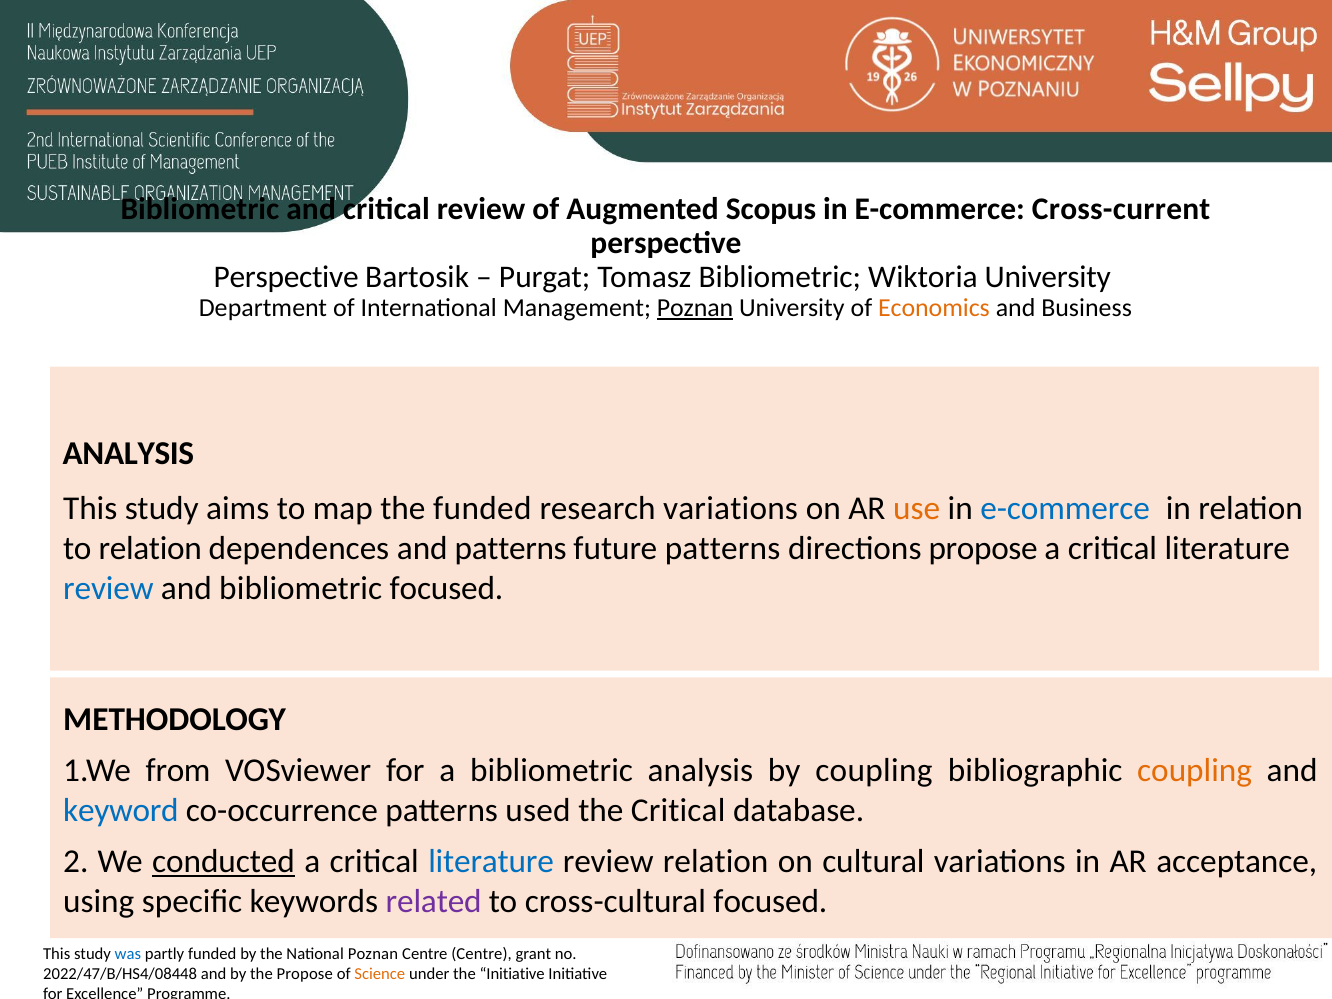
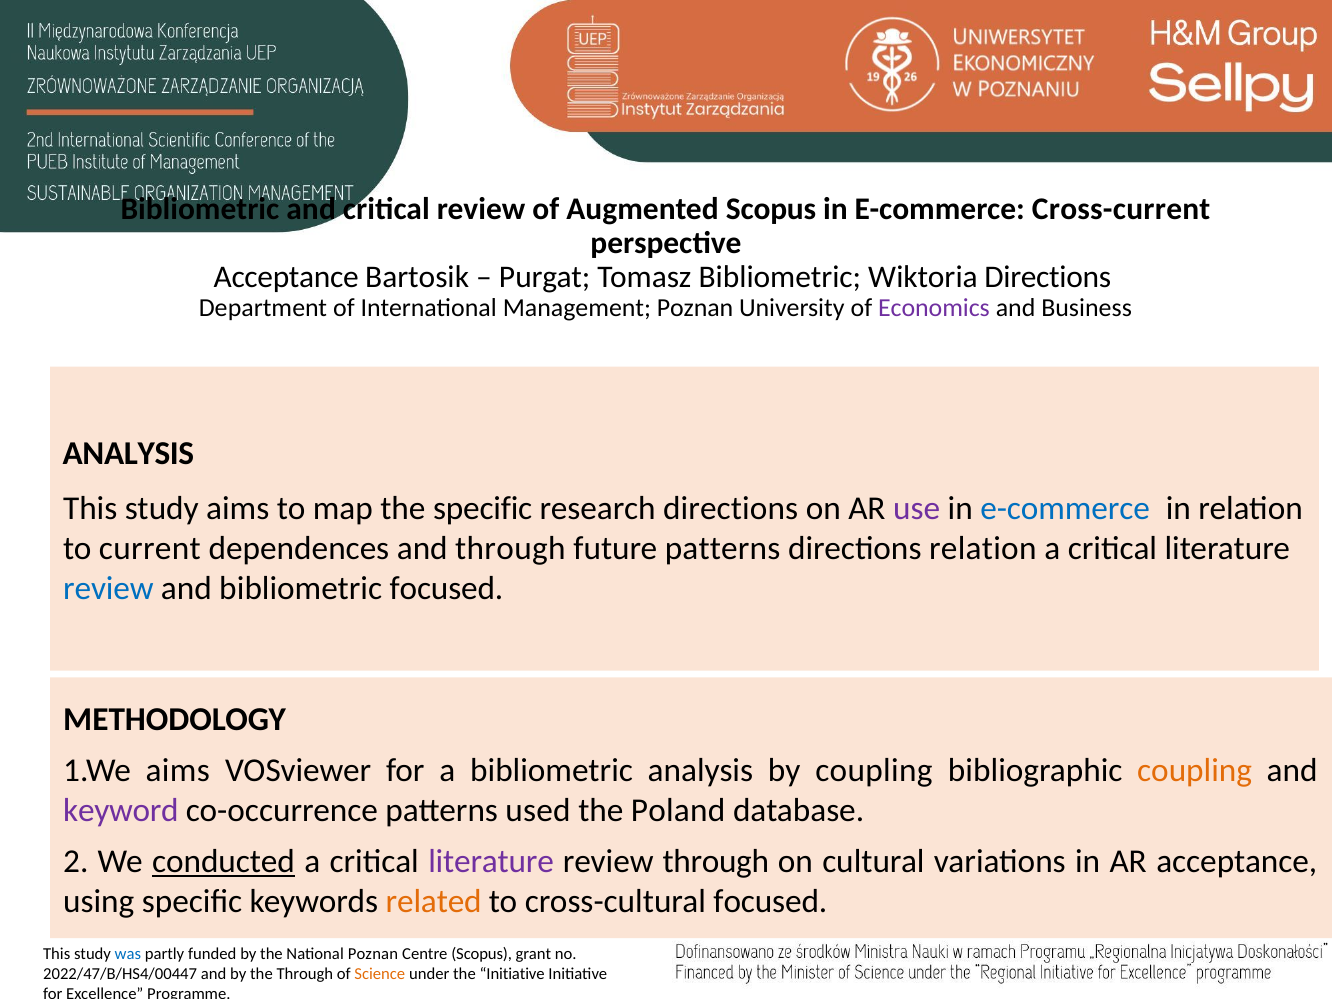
Perspective: Perspective -> Acceptance (286, 277)
Wiktoria University: University -> Directions (1048, 277)
Poznan underline: present -> none (695, 308)
Economics colour: orange -> purple (934, 308)
the funded: funded -> specific (483, 508)
research variations: variations -> directions (731, 508)
use colour: orange -> purple (917, 508)
to relation: relation -> current (150, 548)
and patterns: patterns -> through (510, 548)
directions propose: propose -> relation (983, 548)
1.We from: from -> aims (178, 770)
keyword colour: blue -> purple (121, 810)
the Critical: Critical -> Poland (678, 810)
literature colour: blue -> purple (491, 861)
review relation: relation -> through (716, 861)
related colour: purple -> orange (434, 901)
Centre Centre: Centre -> Scopus (482, 954)
2022/47/B/HS4/08448: 2022/47/B/HS4/08448 -> 2022/47/B/HS4/00447 (120, 974)
the Propose: Propose -> Through (305, 974)
